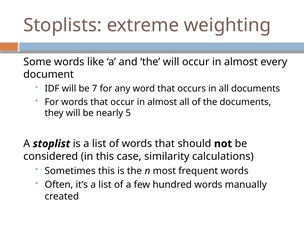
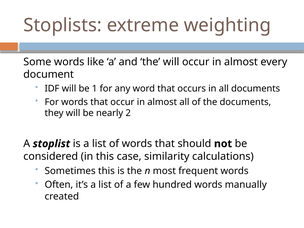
7: 7 -> 1 (95, 89)
5: 5 -> 2 (128, 113)
